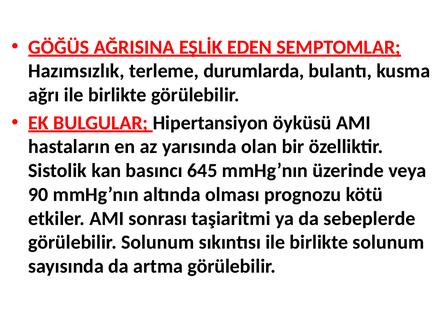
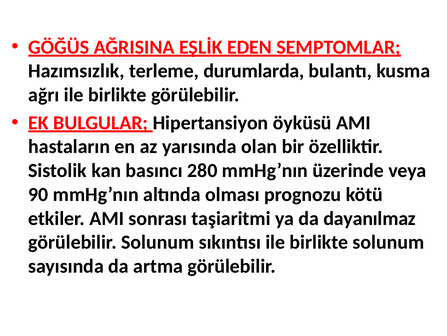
645: 645 -> 280 (202, 170)
sebeplerde: sebeplerde -> dayanılmaz (370, 218)
